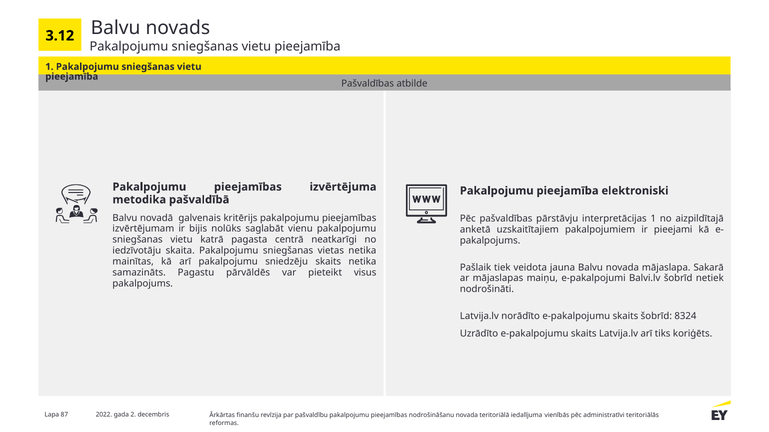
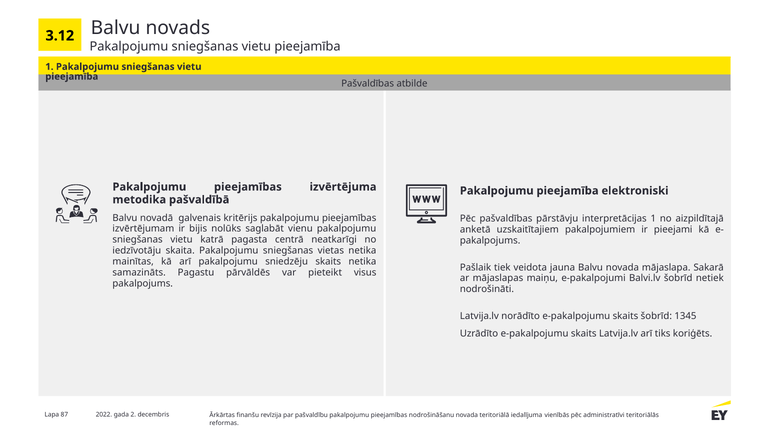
8324: 8324 -> 1345 (685, 316)
